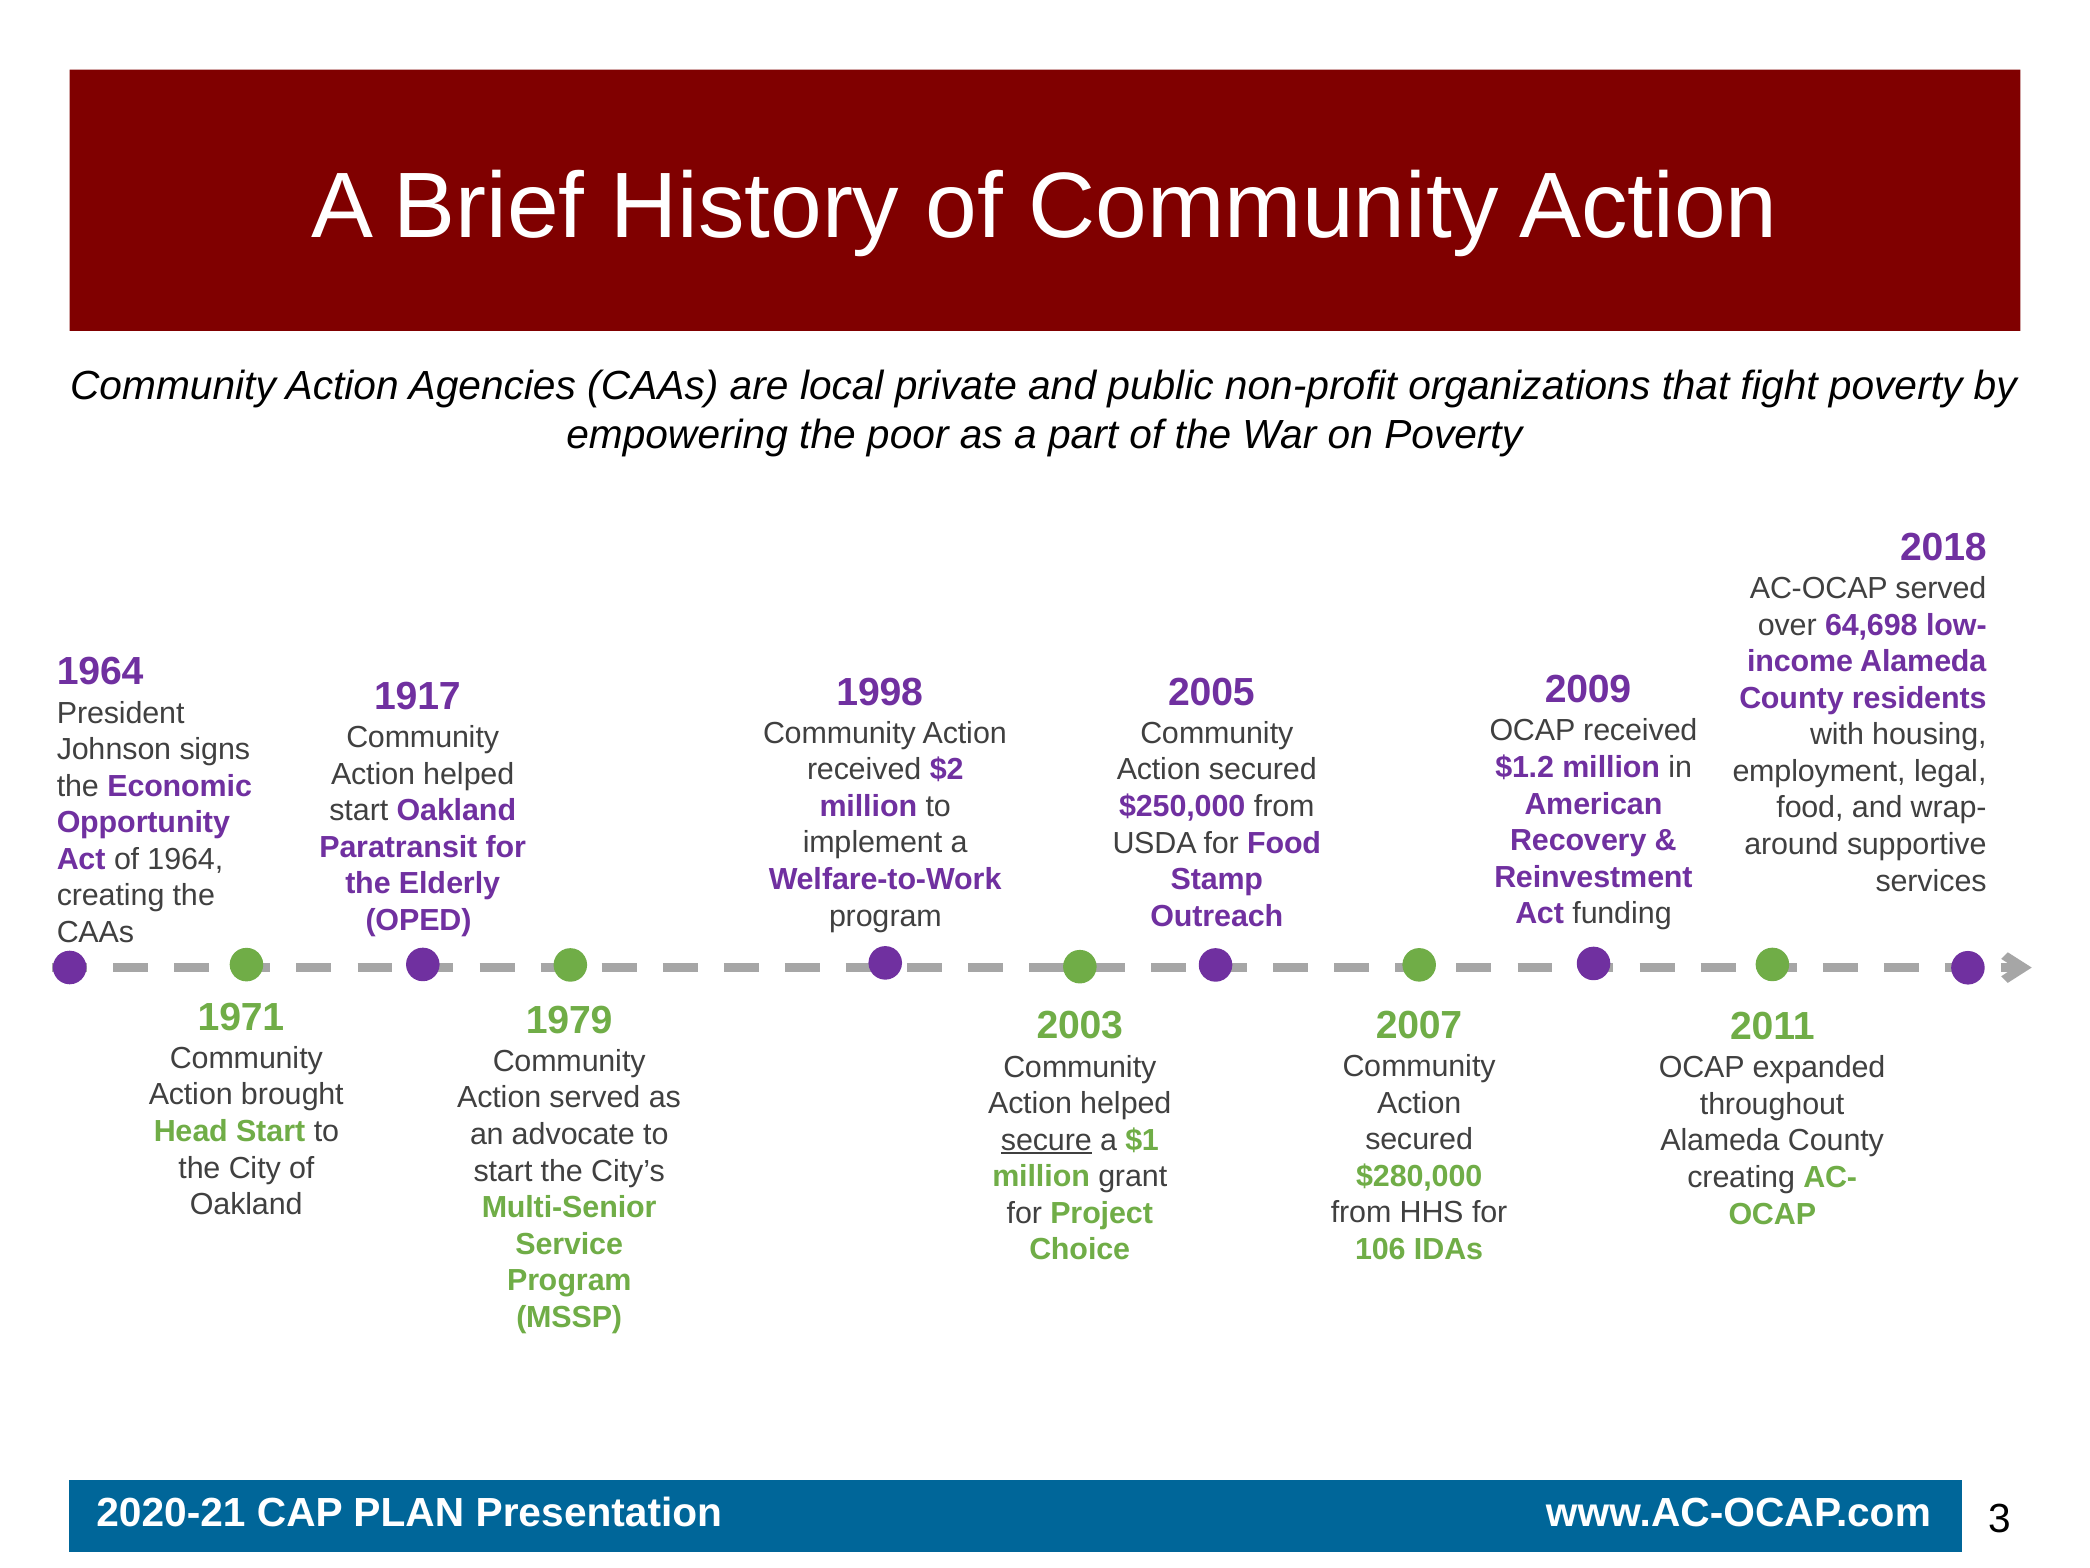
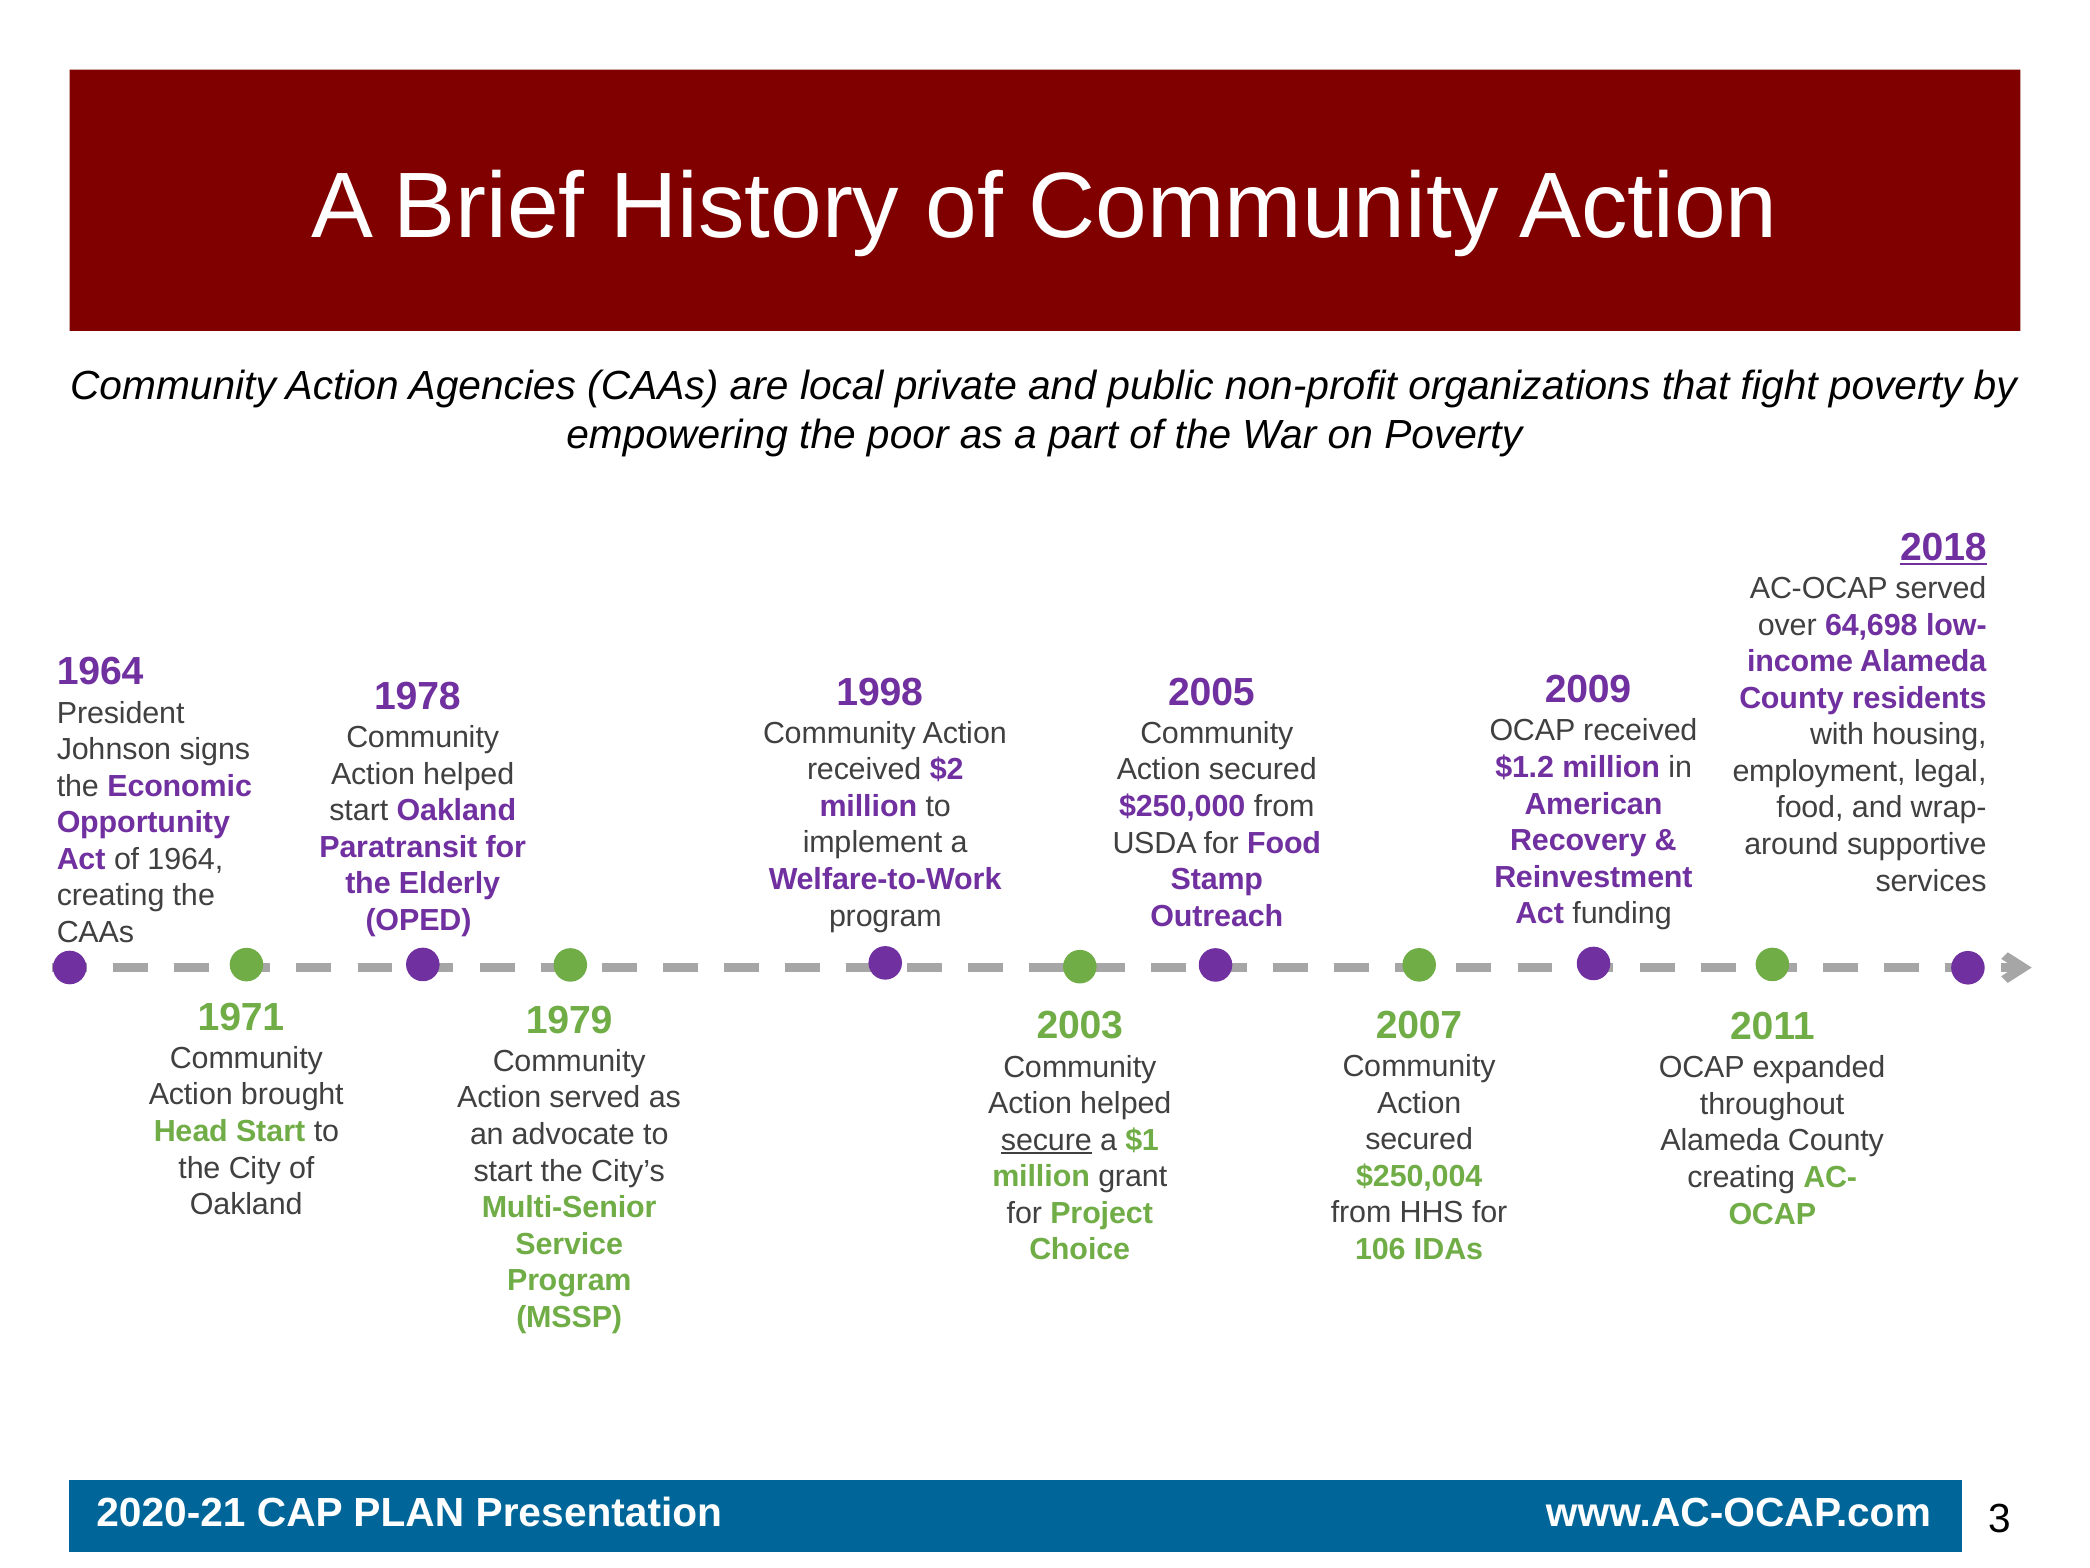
2018 underline: none -> present (1943, 547)
1917: 1917 -> 1978 (417, 696)
$280,000: $280,000 -> $250,004 (1419, 1176)
